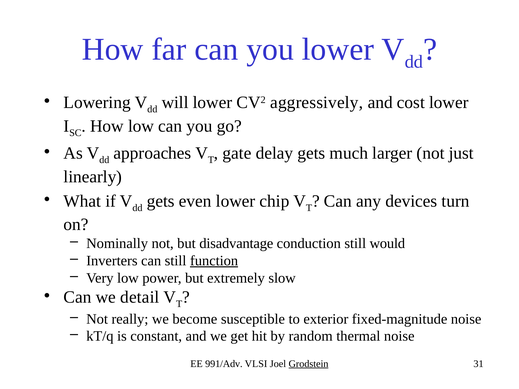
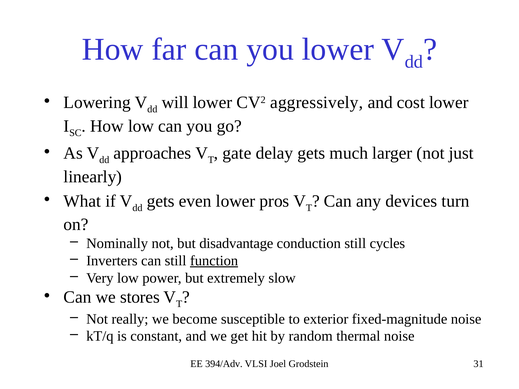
chip: chip -> pros (274, 201)
would: would -> cycles (387, 244)
detail: detail -> stores (140, 297)
991/Adv: 991/Adv -> 394/Adv (224, 364)
Grodstein underline: present -> none (309, 364)
